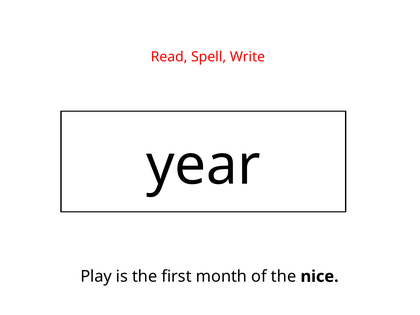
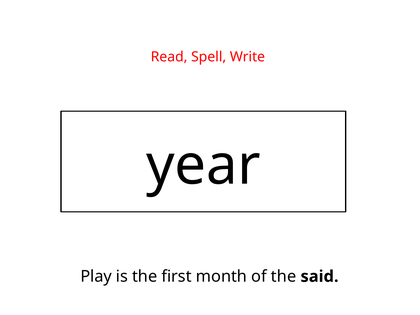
nice: nice -> said (320, 276)
